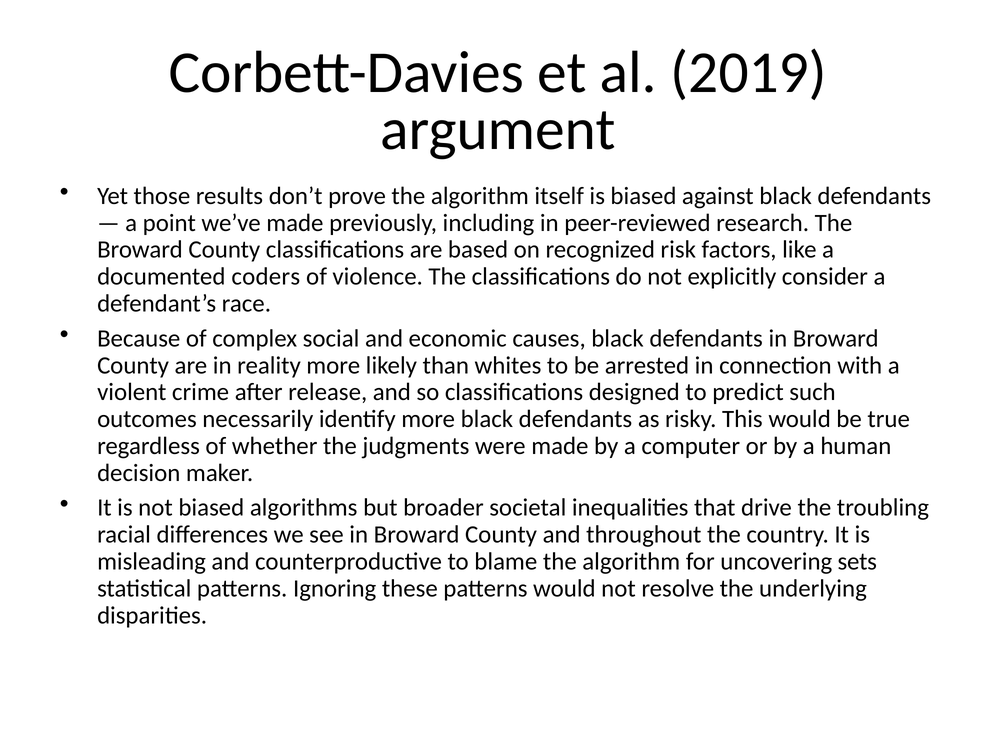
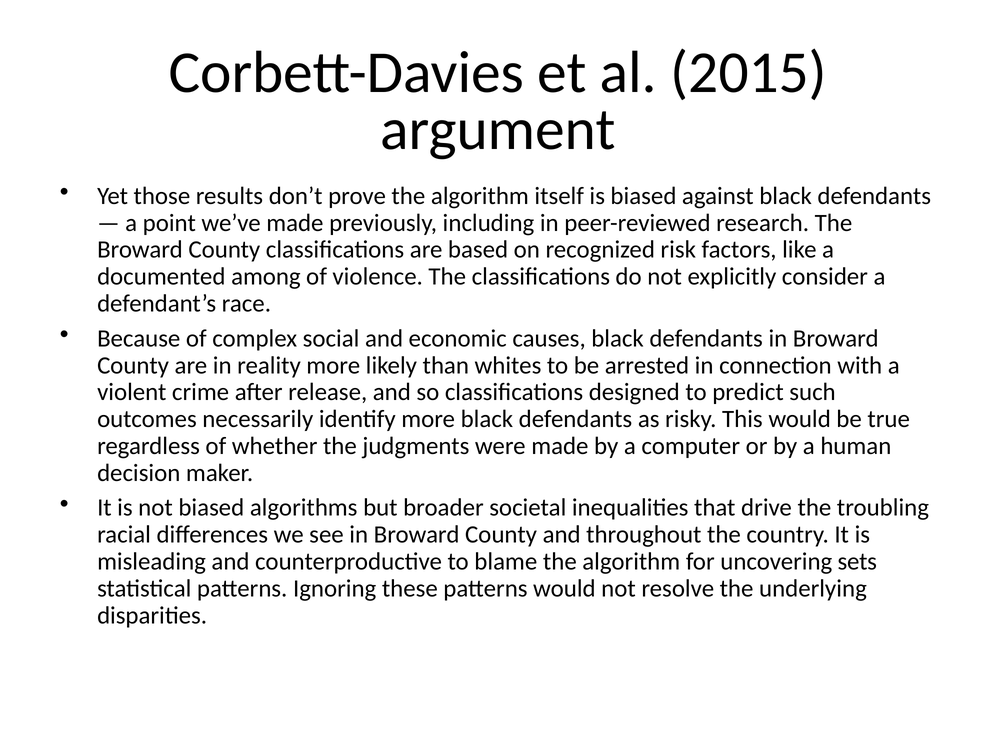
2019: 2019 -> 2015 (749, 73)
coders: coders -> among (266, 277)
